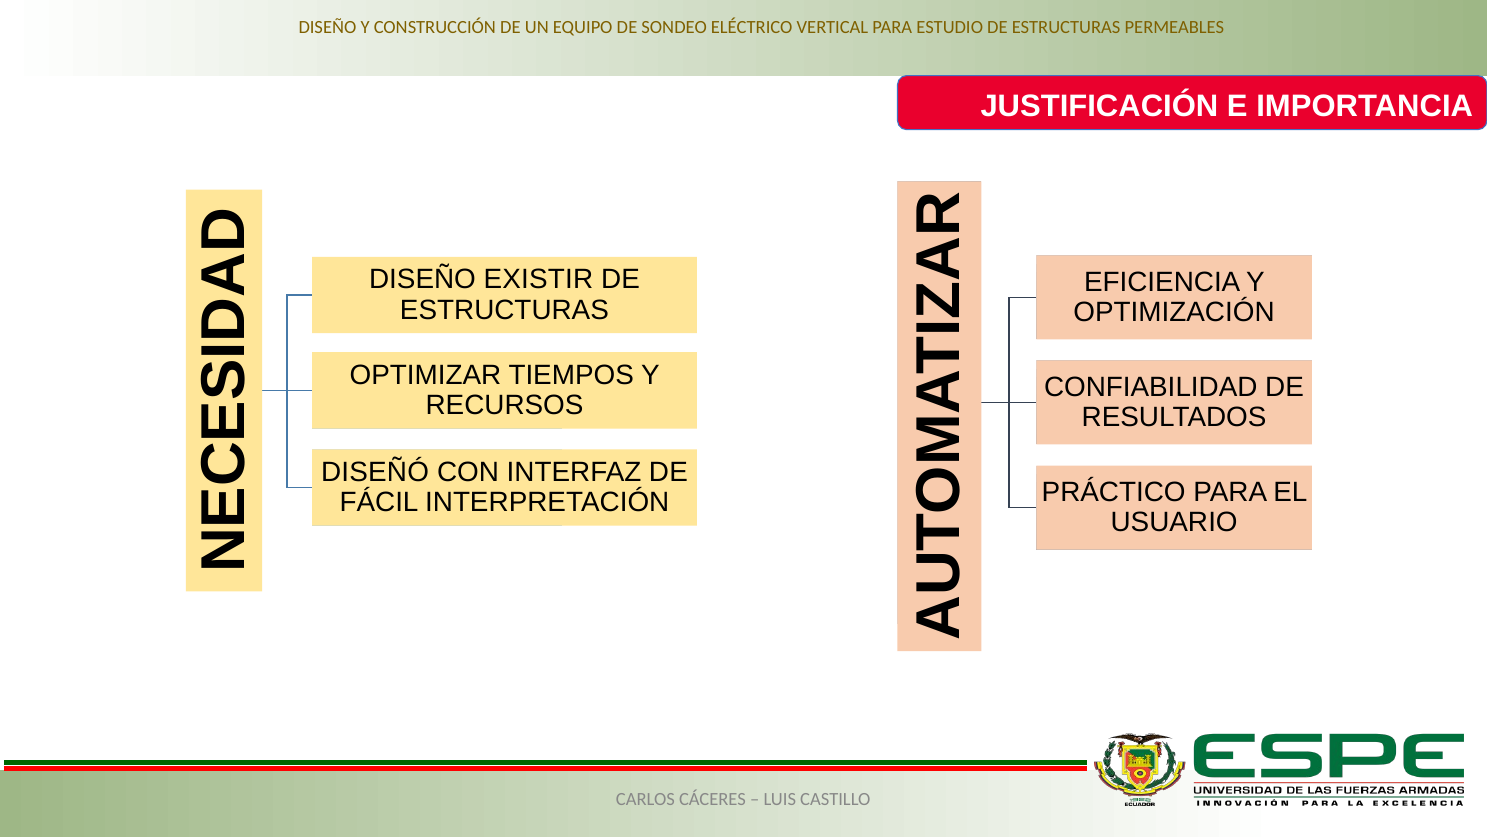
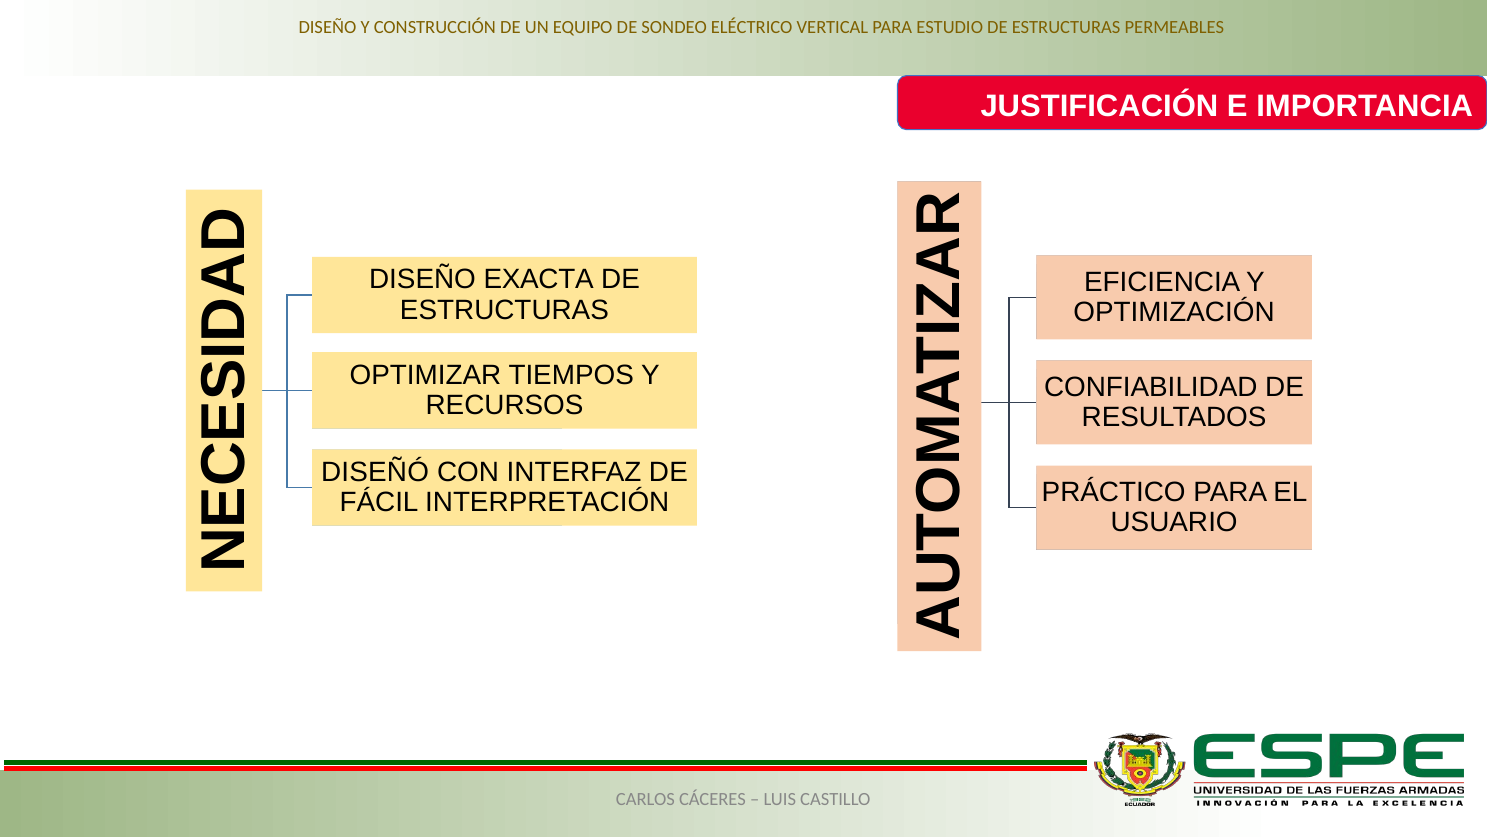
EXISTIR: EXISTIR -> EXACTA (539, 280)
